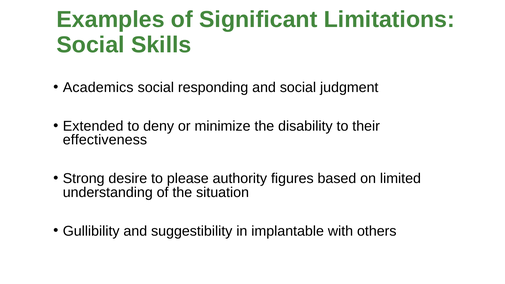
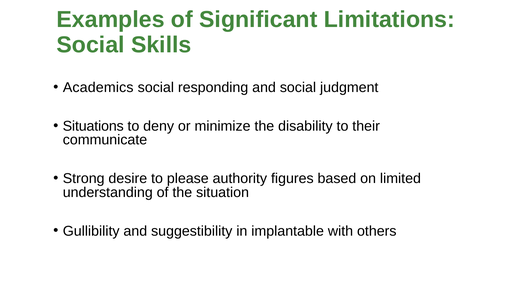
Extended: Extended -> Situations (93, 126)
effectiveness: effectiveness -> communicate (105, 140)
